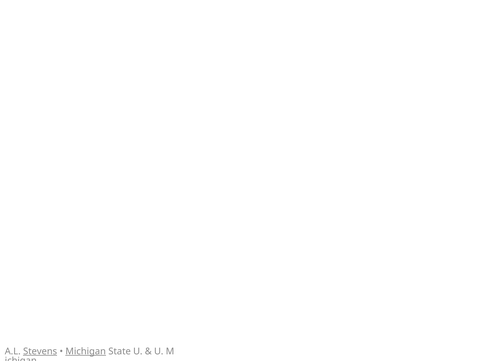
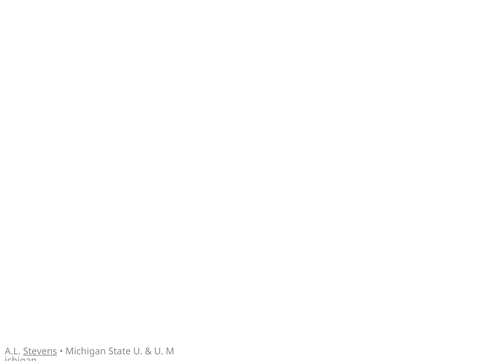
Michigan underline: present -> none (86, 351)
